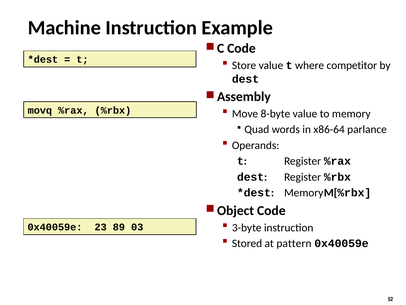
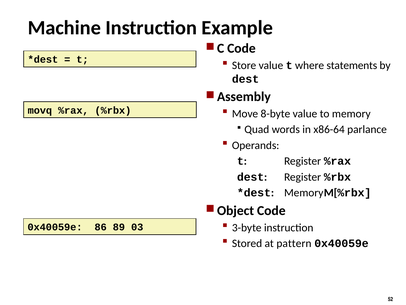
competitor: competitor -> statements (352, 65)
23: 23 -> 86 (101, 227)
